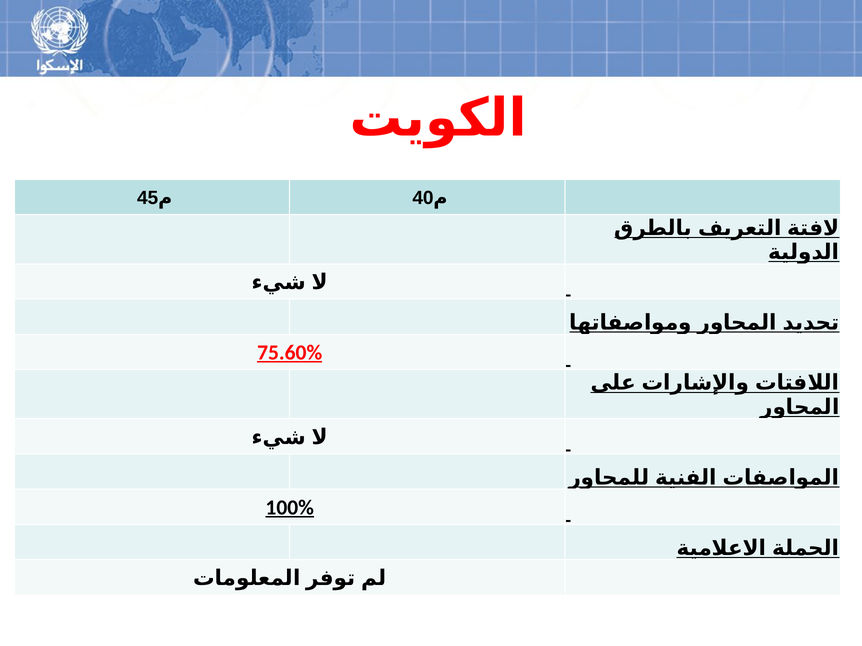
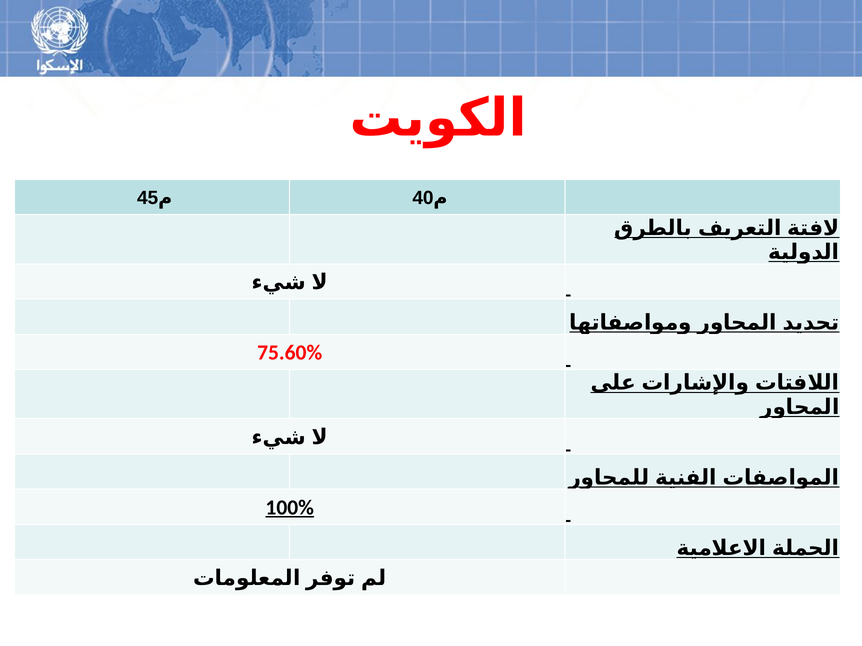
75.60% underline: present -> none (290, 353)
